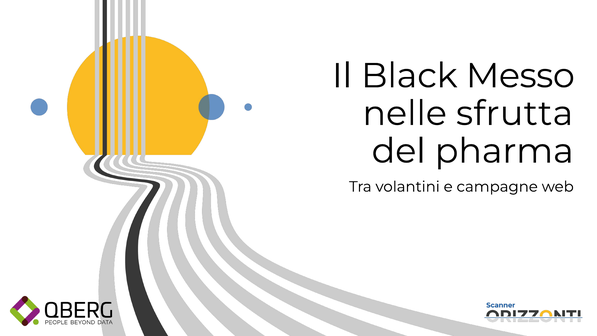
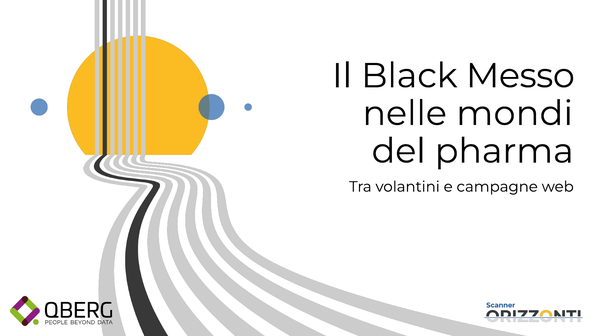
sfrutta: sfrutta -> mondi (515, 113)
